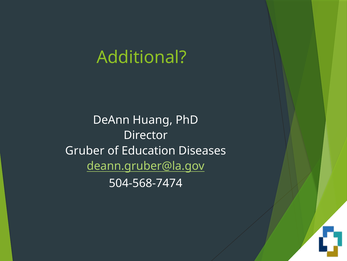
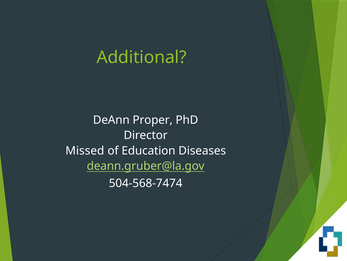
Huang: Huang -> Proper (153, 120)
Gruber: Gruber -> Missed (85, 150)
